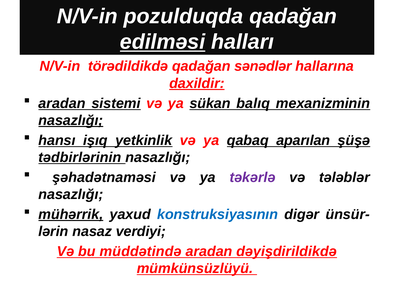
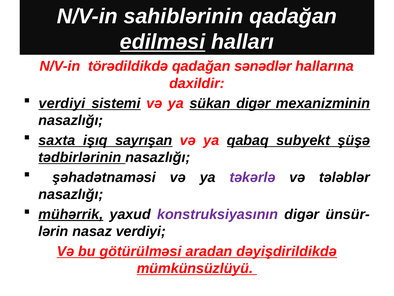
pozulduqda: pozulduqda -> sahiblərinin (183, 16)
daxildir underline: present -> none (197, 83)
aradan: aradan -> verdiyi (62, 103)
sükan balıq: balıq -> digər (253, 103)
nasazlığı underline: present -> none (71, 120)
hansı: hansı -> saxta (57, 140)
yetkinlik: yetkinlik -> sayrışan (144, 140)
aparılan: aparılan -> subyekt (303, 140)
konstruksiyasının colour: blue -> purple (218, 214)
müddətində: müddətində -> götürülməsi (141, 251)
